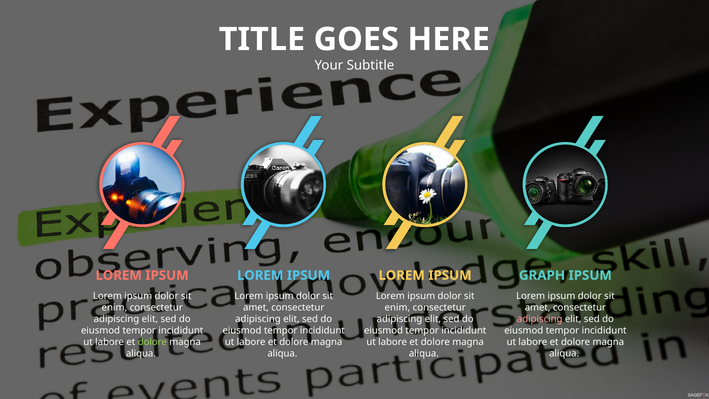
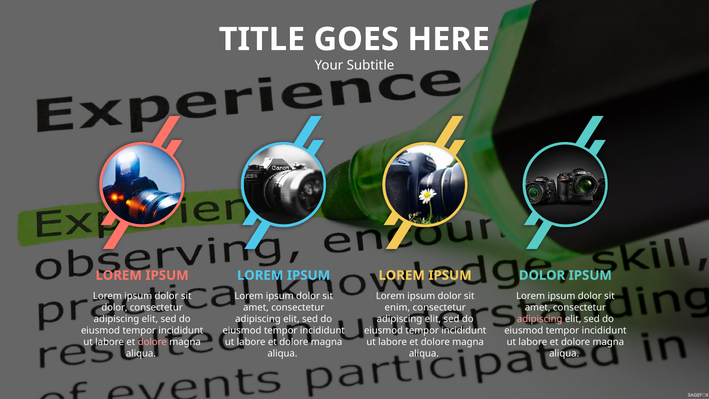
GRAPH: GRAPH -> DOLOR (542, 275)
enim: enim -> dolor (114, 307)
dolore colour: light green -> pink (152, 342)
